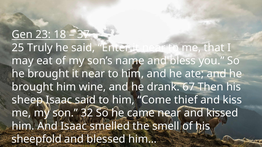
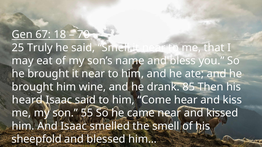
23: 23 -> 67 (43, 35)
37: 37 -> 70 (83, 35)
said Enter: Enter -> Smell (114, 48)
67: 67 -> 85 (189, 87)
sheep: sheep -> heard (27, 100)
thief: thief -> hear (186, 100)
32: 32 -> 55 (87, 113)
